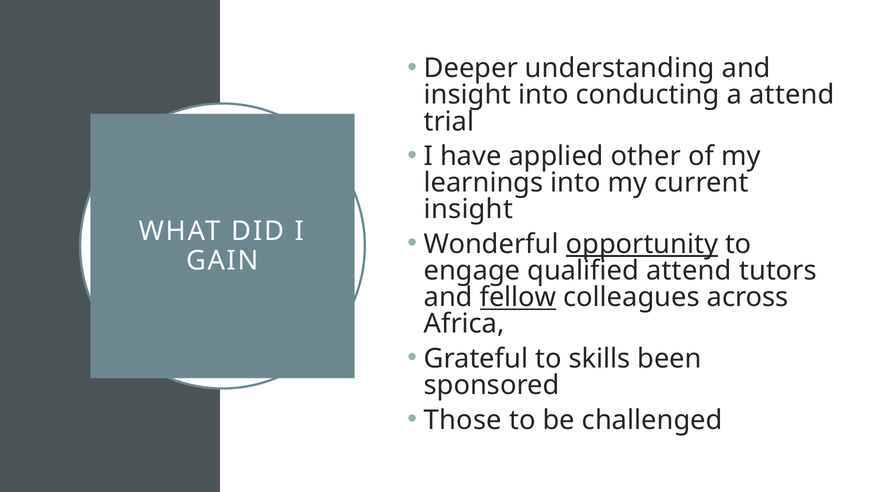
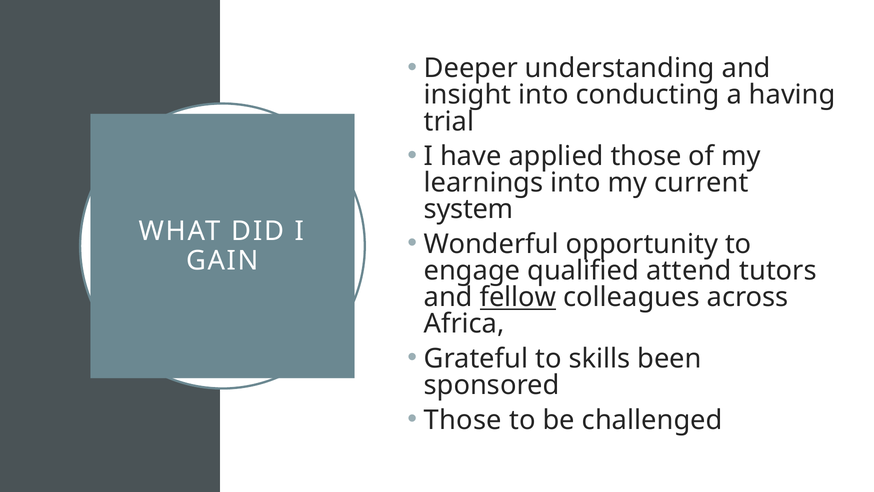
a attend: attend -> having (792, 95)
applied other: other -> those (646, 156)
insight: insight -> system (469, 209)
opportunity underline: present -> none (642, 244)
